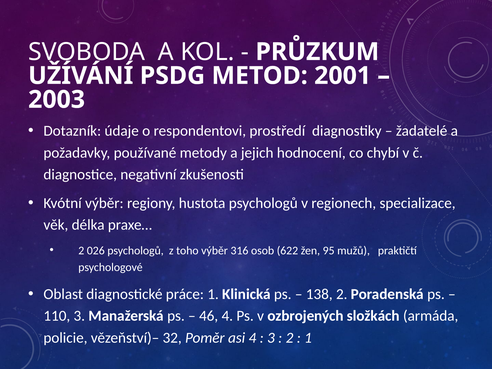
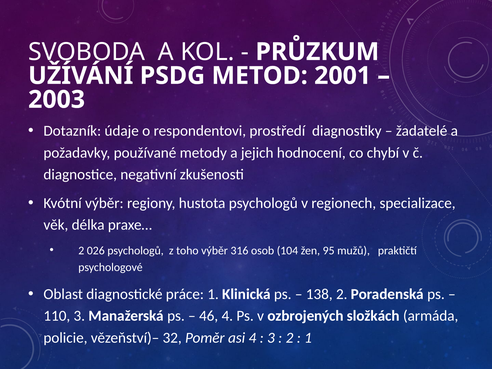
622: 622 -> 104 (287, 251)
